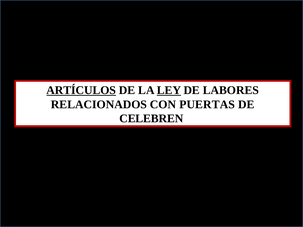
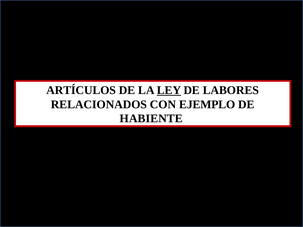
ARTÍCULOS underline: present -> none (81, 90)
PUERTAS: PUERTAS -> EJEMPLO (207, 104)
CELEBREN: CELEBREN -> HABIENTE (151, 119)
